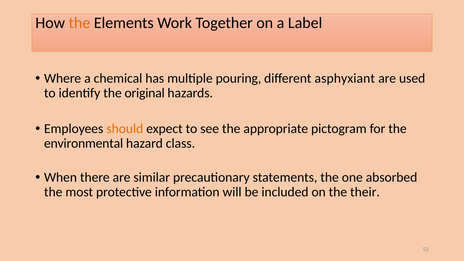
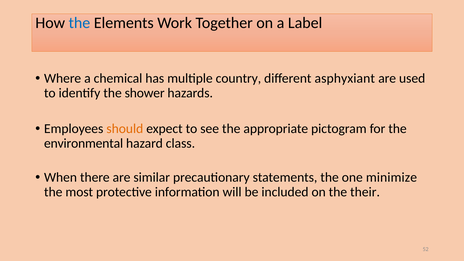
the colour: orange -> blue (79, 23)
pouring: pouring -> country (238, 78)
original: original -> shower (145, 93)
absorbed: absorbed -> minimize (391, 177)
